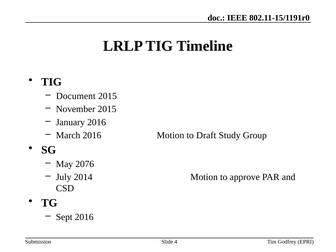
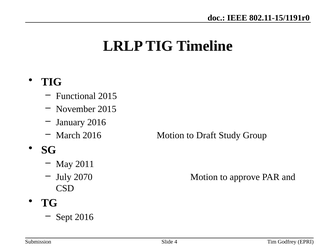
Document: Document -> Functional (76, 96)
2076: 2076 -> 2011 (85, 164)
2014: 2014 -> 2070 (83, 177)
